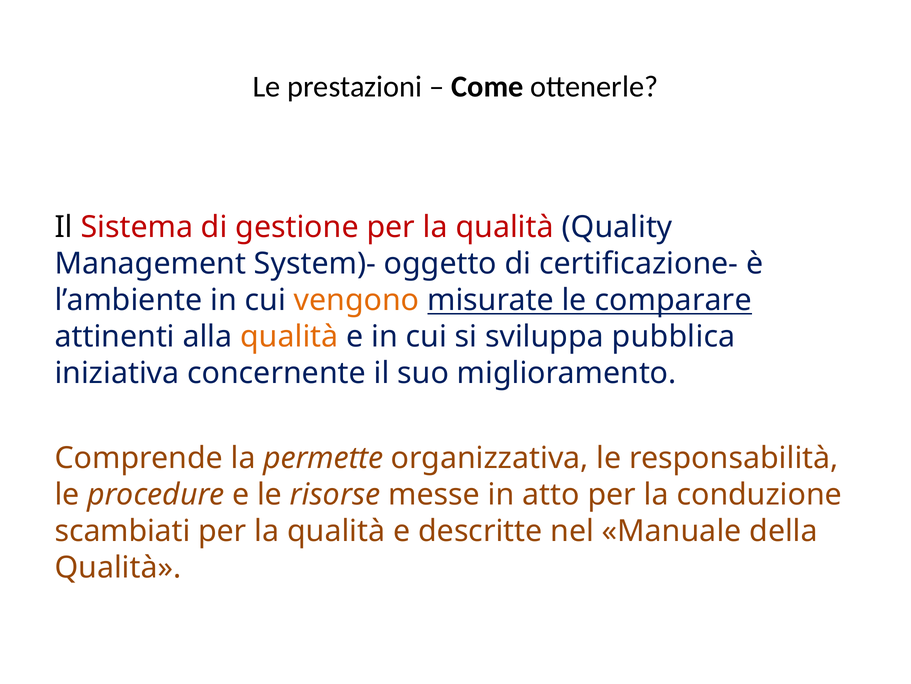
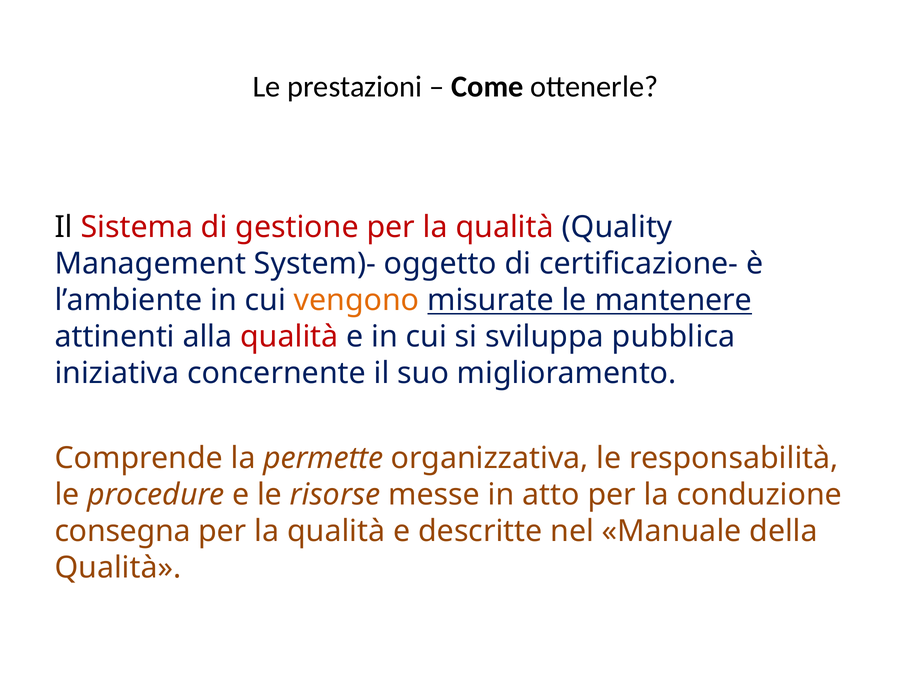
comparare: comparare -> mantenere (673, 300)
qualità colour: orange -> red (289, 336)
scambiati: scambiati -> consegna (123, 530)
